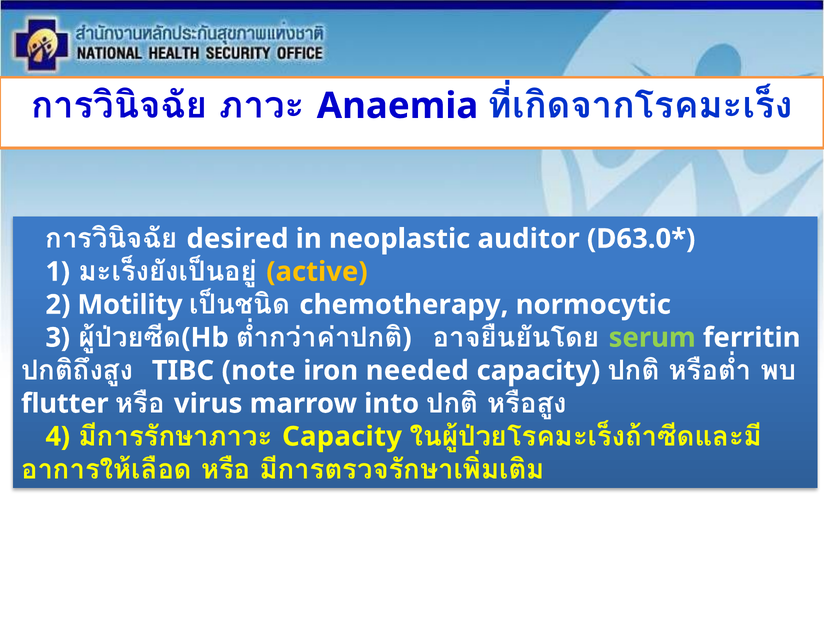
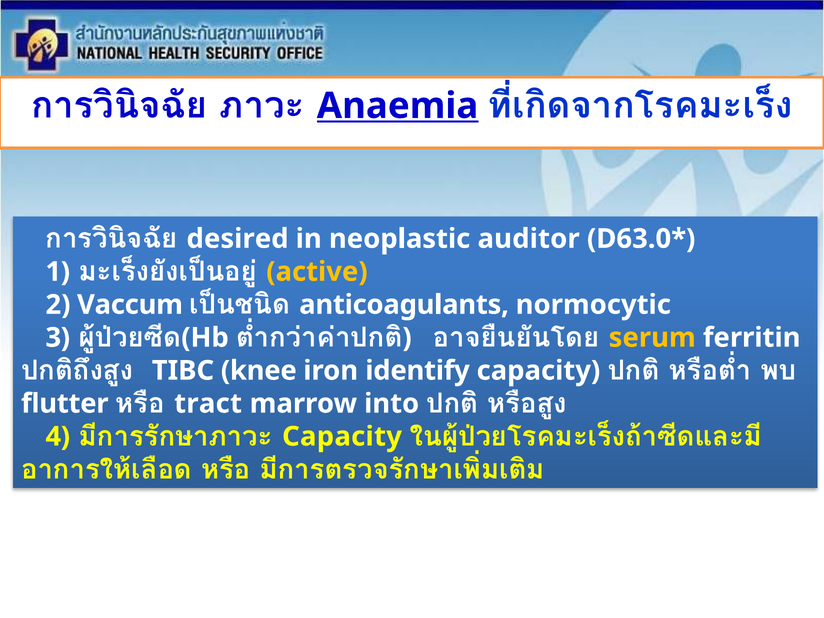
Anaemia underline: none -> present (398, 106)
Motility: Motility -> Vaccum (130, 305)
chemotherapy: chemotherapy -> anticoagulants (404, 305)
serum colour: light green -> yellow (652, 338)
note: note -> knee (259, 371)
needed: needed -> identify (418, 371)
virus: virus -> tract (208, 404)
